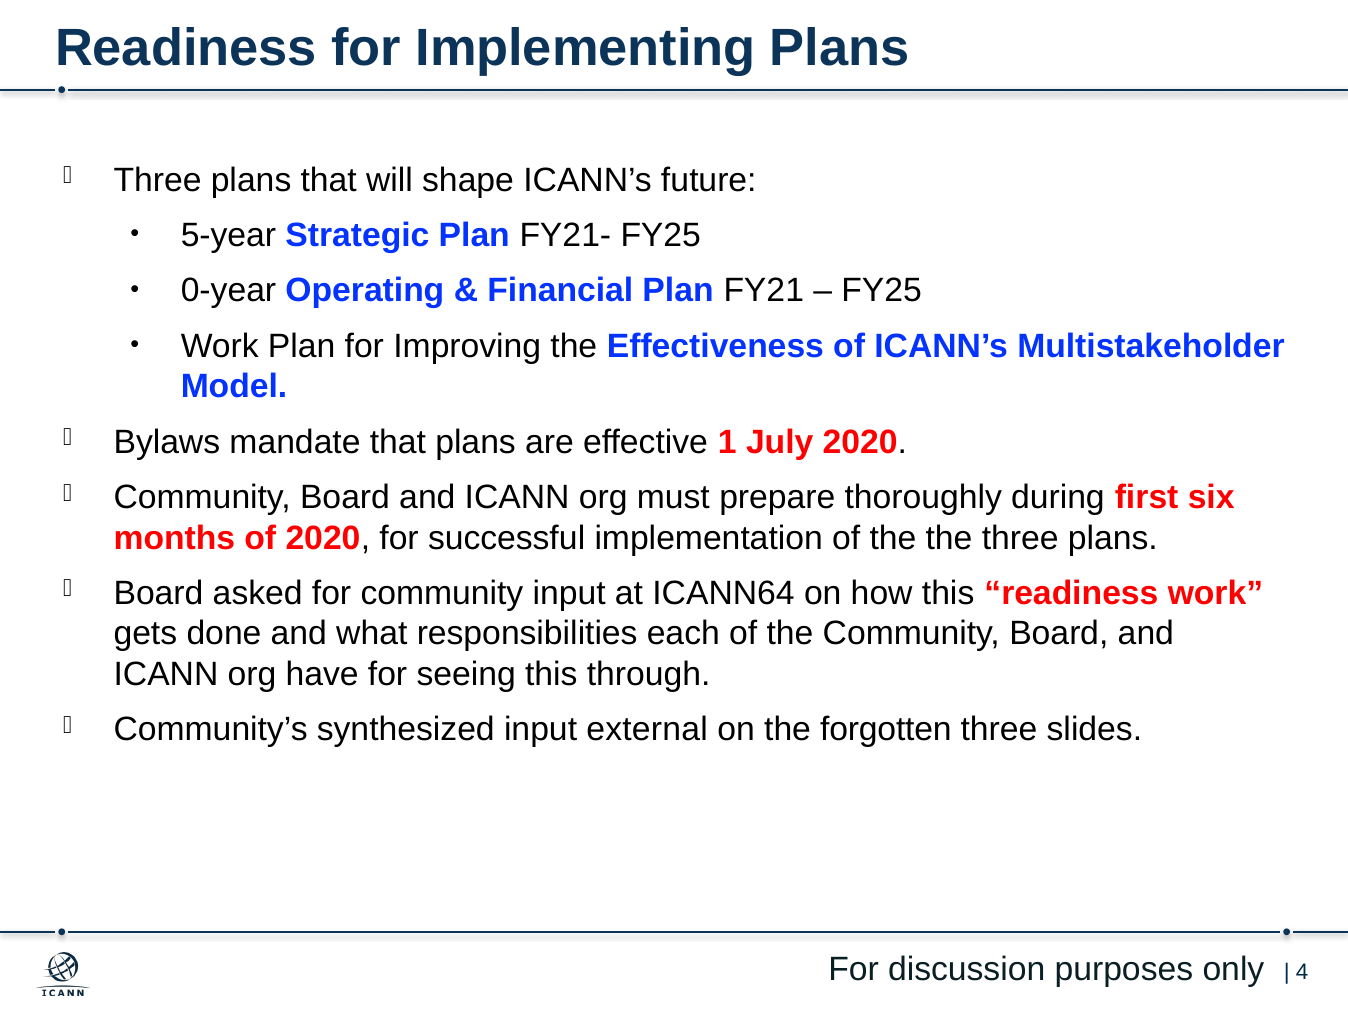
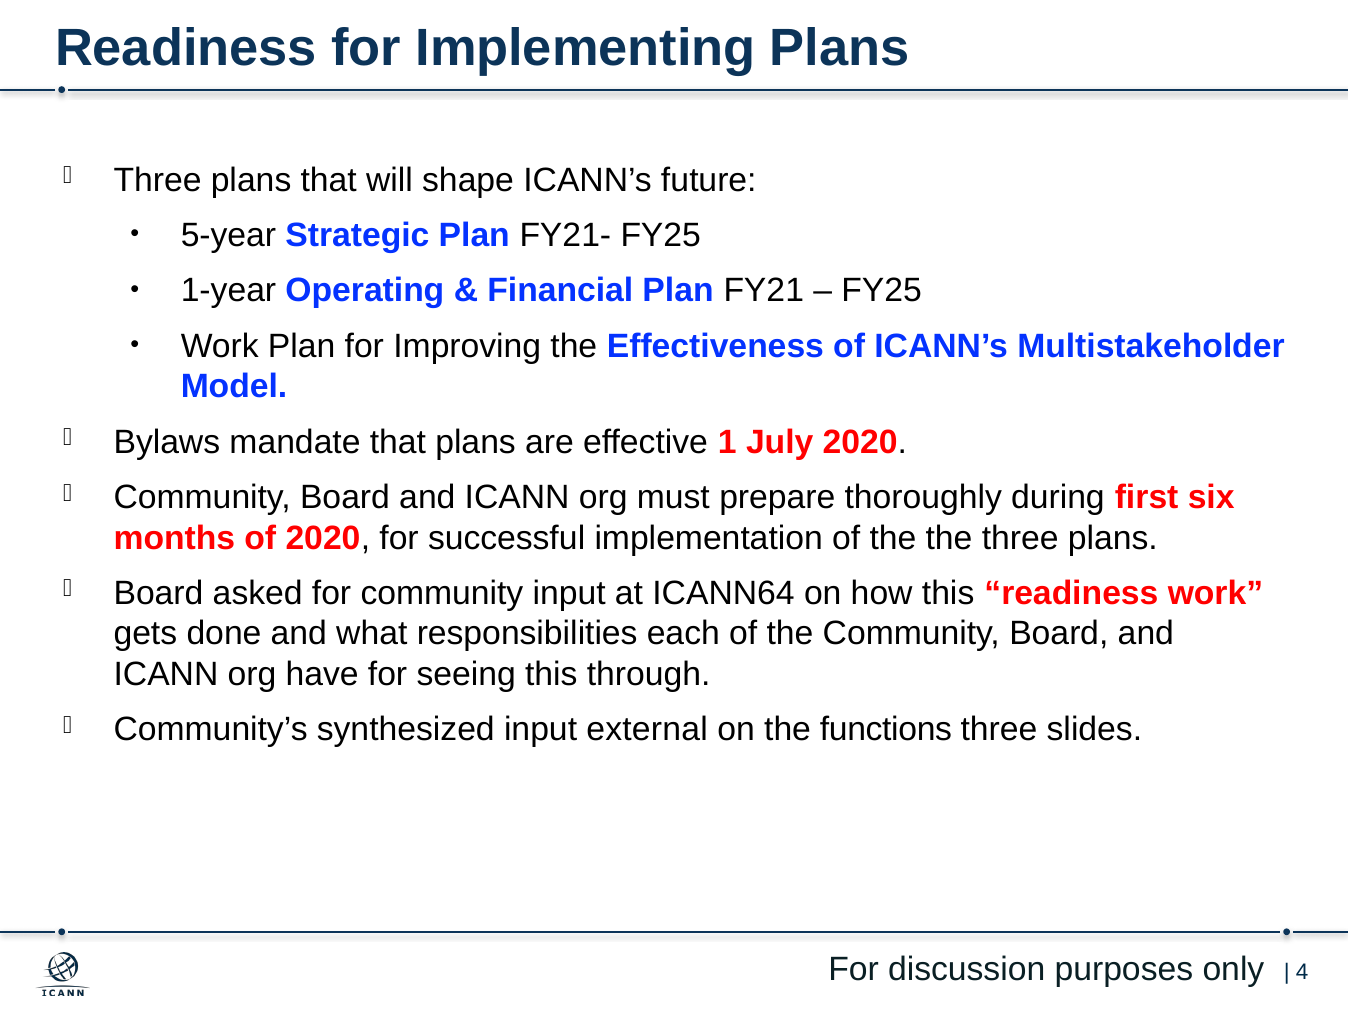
0-year: 0-year -> 1-year (228, 291)
forgotten: forgotten -> functions (886, 730)
